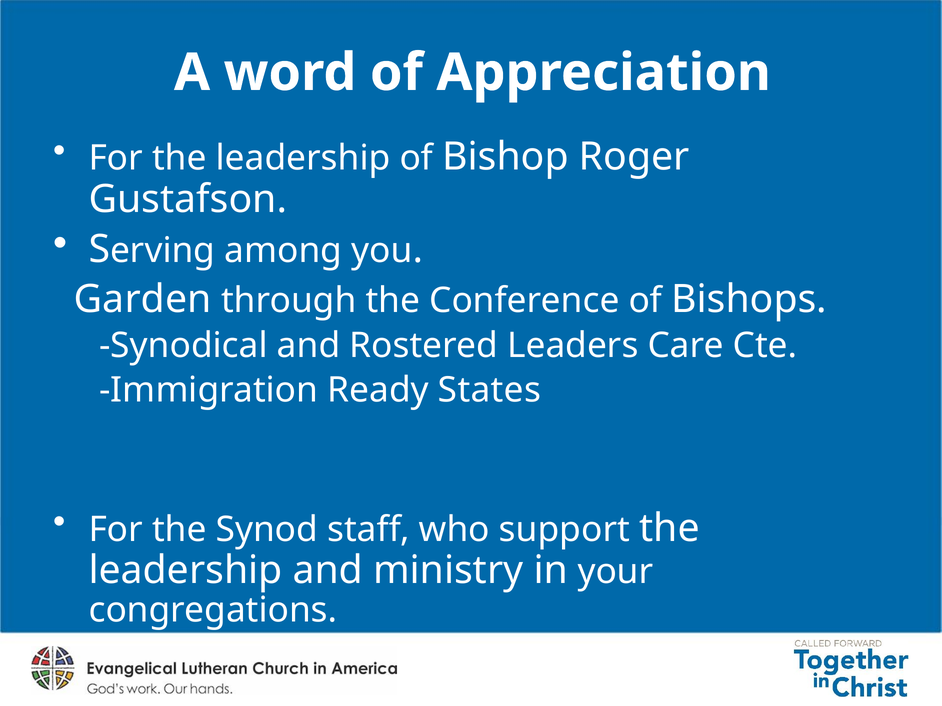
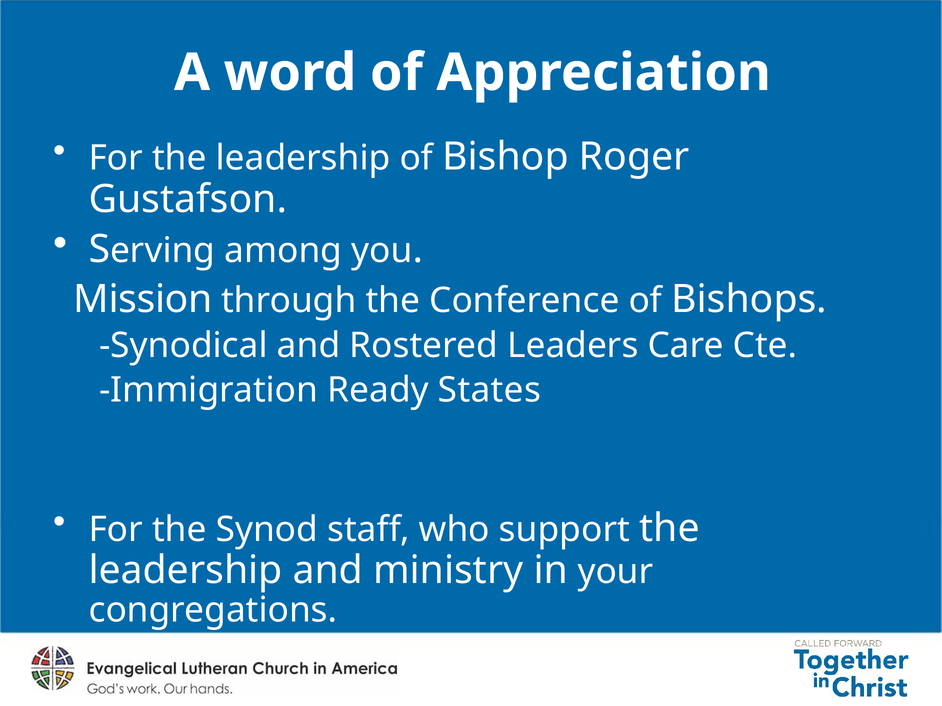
Garden: Garden -> Mission (143, 299)
